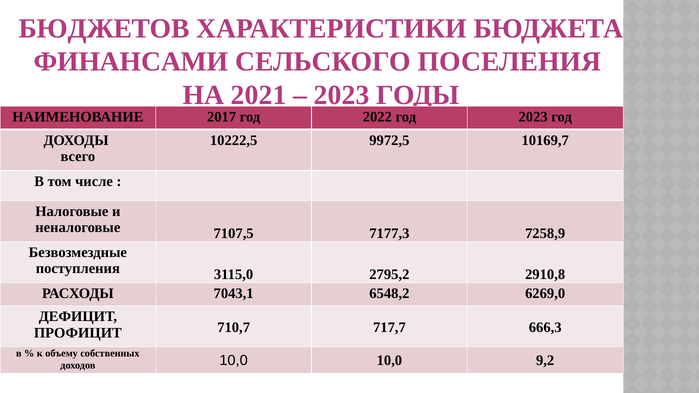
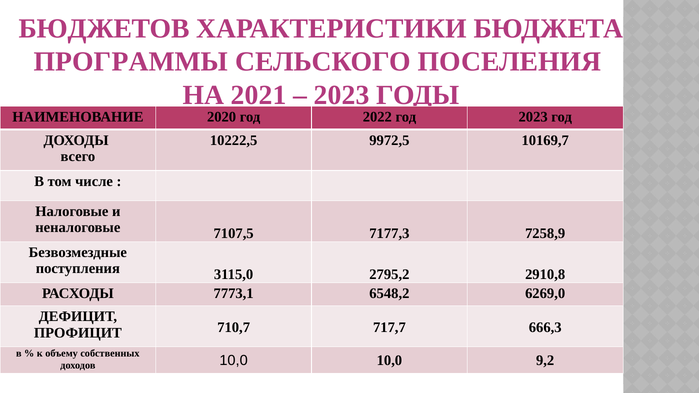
ФИНАНСАМИ: ФИНАНСАМИ -> ПРОГРАММЫ (131, 62)
2017: 2017 -> 2020 (222, 117)
7043,1: 7043,1 -> 7773,1 (234, 294)
